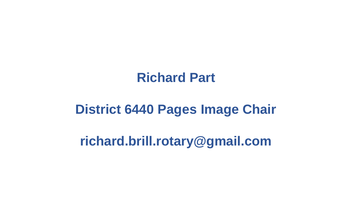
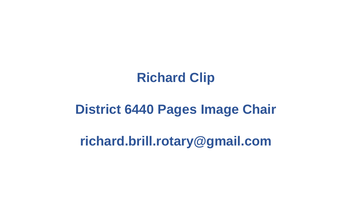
Part: Part -> Clip (202, 78)
